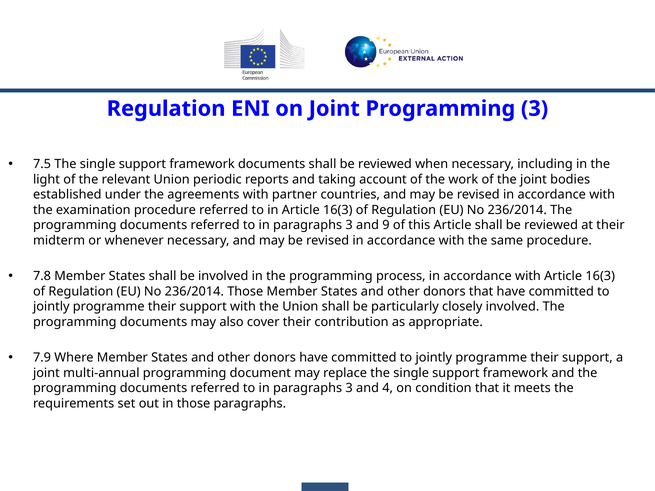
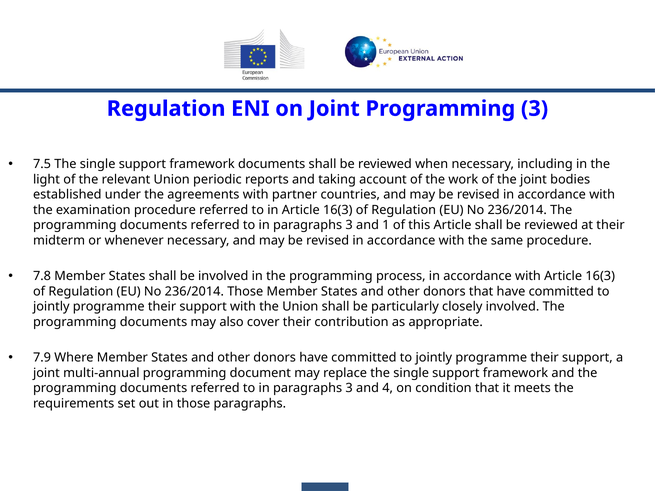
9: 9 -> 1 (386, 225)
